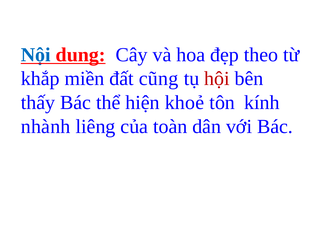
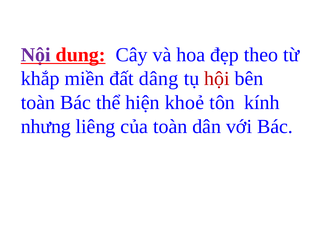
Nội colour: blue -> purple (36, 55)
cũng: cũng -> dâng (159, 79)
thấy: thấy -> toàn (38, 103)
nhành: nhành -> nhưng (46, 127)
